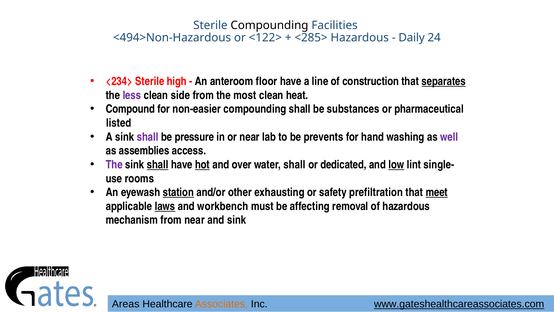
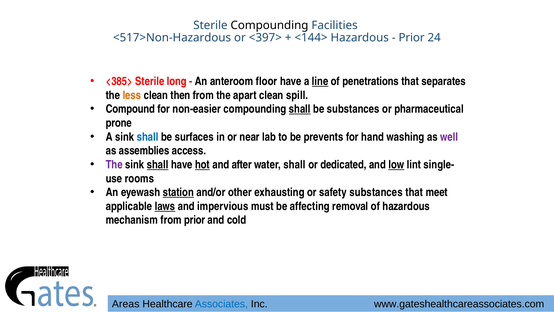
<494>Non-Hazardous: <494>Non-Hazardous -> <517>Non-Hazardous (172, 38)
<122>: <122> -> <397> (265, 38)
<285>: <285> -> <144> (311, 38)
Daily: Daily -> Prior (412, 38)
<234>: <234> -> <385> (119, 81)
high: high -> long (177, 81)
line underline: none -> present (320, 81)
construction: construction -> penetrations (371, 81)
separates underline: present -> none (444, 81)
less colour: purple -> orange (132, 95)
side: side -> then (180, 95)
most: most -> apart (245, 95)
heat: heat -> spill (297, 95)
shall underline: none -> present (300, 109)
listed: listed -> prone (119, 123)
shall colour: purple -> blue (148, 137)
pressure: pressure -> surfaces (194, 137)
over: over -> after (242, 164)
safety prefiltration: prefiltration -> substances (376, 192)
meet underline: present -> none (437, 192)
workbench: workbench -> impervious (223, 206)
from near: near -> prior (195, 220)
and sink: sink -> cold (237, 220)
Associates colour: orange -> blue (221, 304)
www.gateshealthcareassociates.com underline: present -> none (459, 304)
